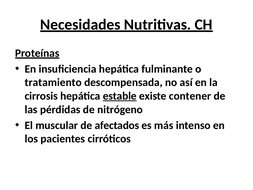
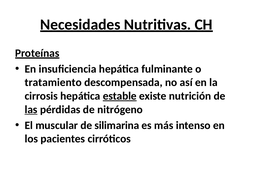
contener: contener -> nutrición (190, 96)
las underline: none -> present (31, 109)
afectados: afectados -> silimarina (117, 125)
